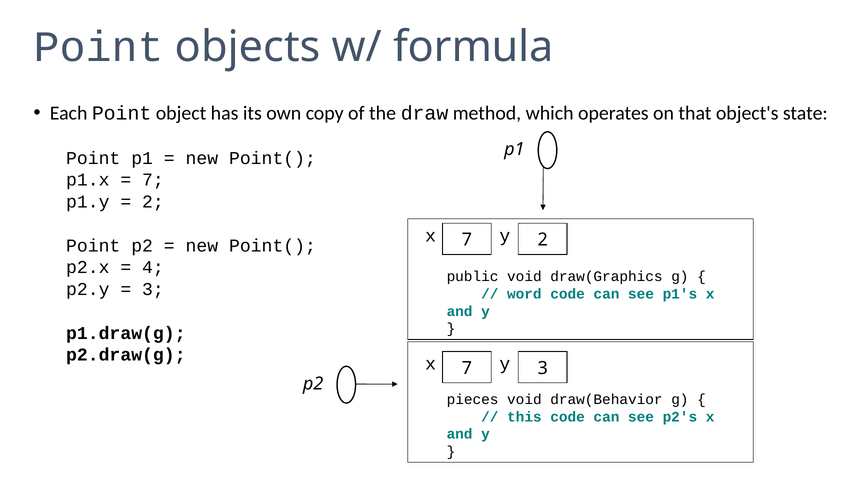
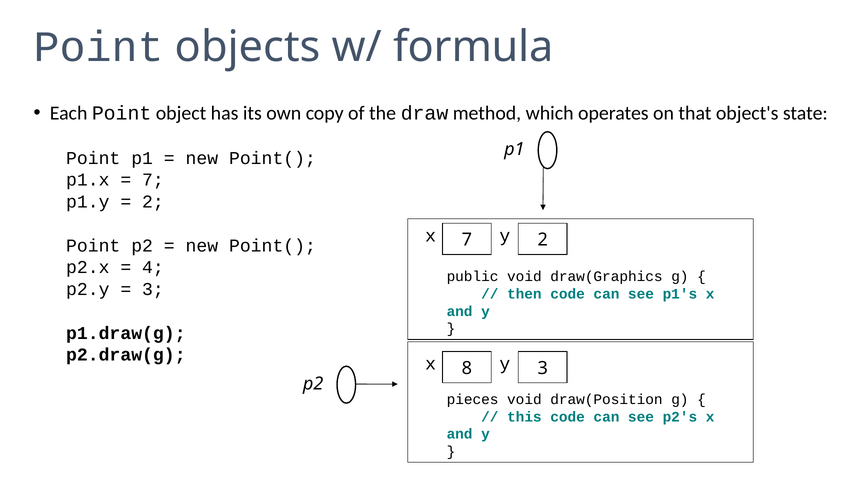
word: word -> then (524, 294)
7: 7 -> 8 (467, 368)
draw(Behavior: draw(Behavior -> draw(Position (606, 399)
